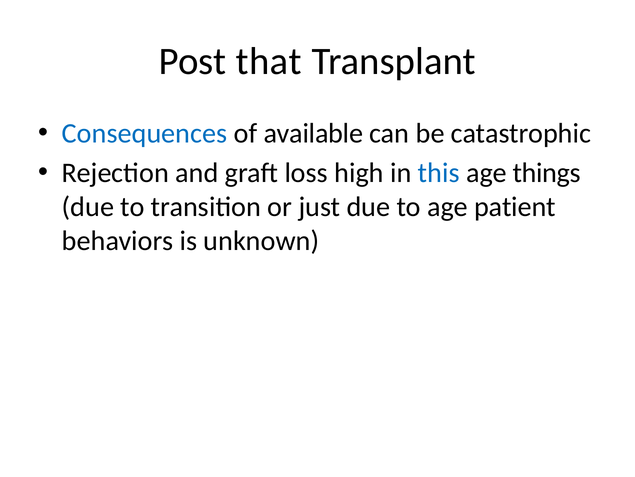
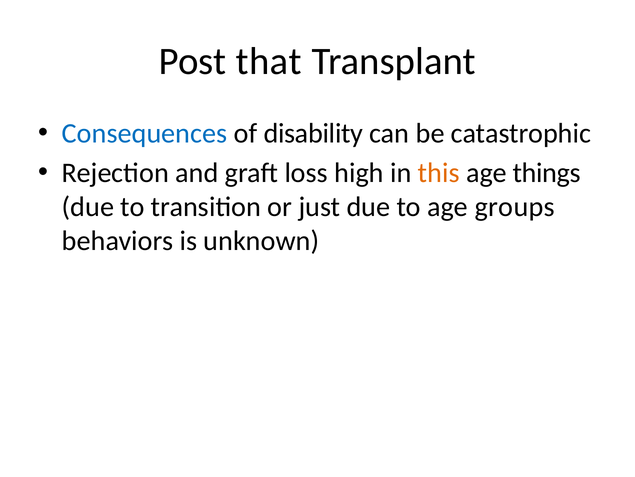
available: available -> disability (313, 133)
this colour: blue -> orange (439, 173)
patient: patient -> groups (515, 207)
